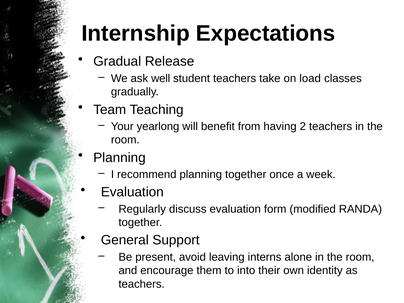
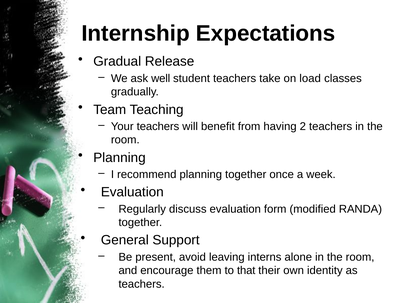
Your yearlong: yearlong -> teachers (158, 126)
into: into -> that (246, 271)
